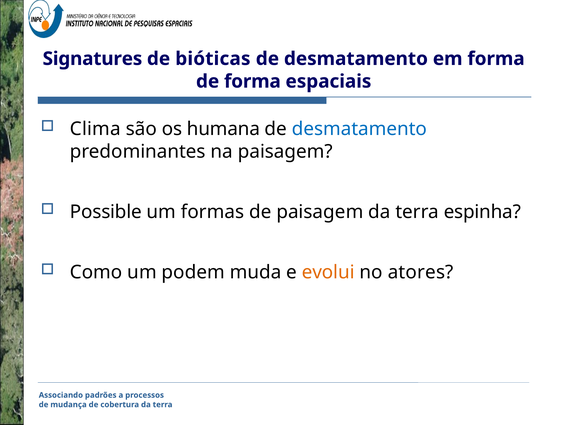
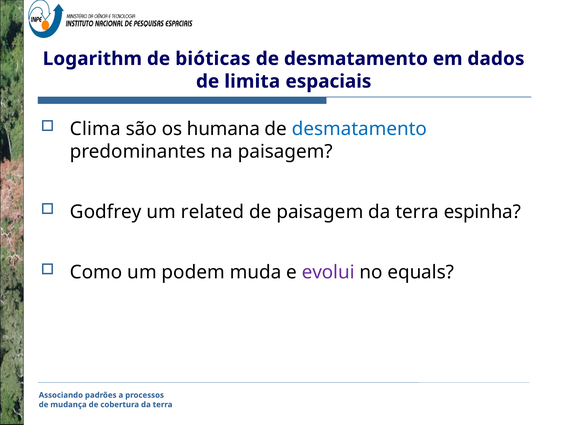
Signatures: Signatures -> Logarithm (92, 59)
em forma: forma -> dados (496, 59)
de forma: forma -> limita (252, 81)
Possible: Possible -> Godfrey (106, 212)
formas: formas -> related (213, 212)
evolui colour: orange -> purple (328, 272)
atores: atores -> equals (421, 272)
